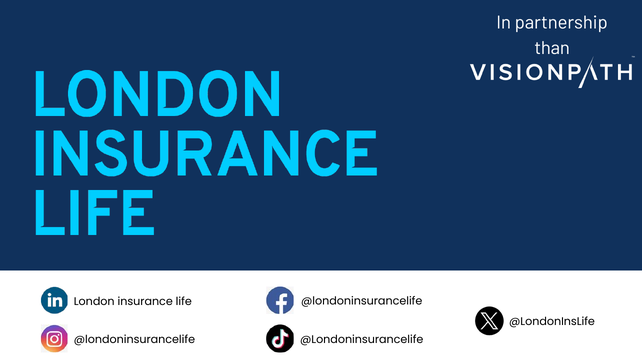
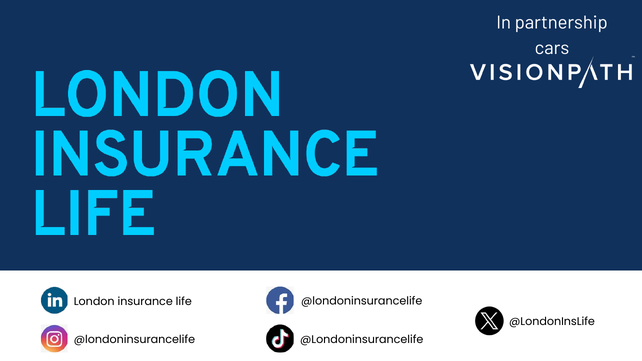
than: than -> cars (552, 48)
